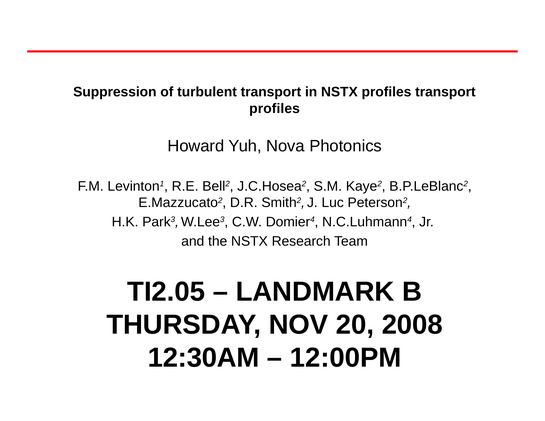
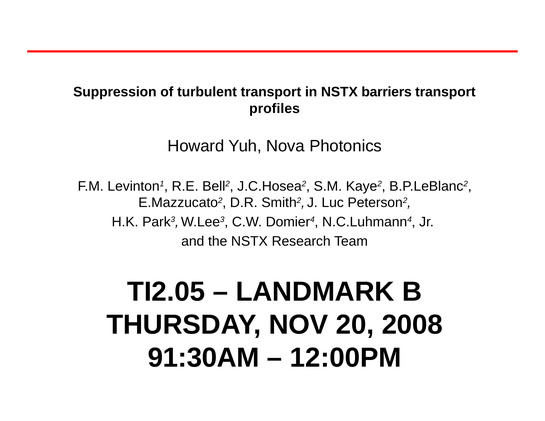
NSTX profiles: profiles -> barriers (387, 92)
12:30AM: 12:30AM -> 91:30AM (204, 358)
